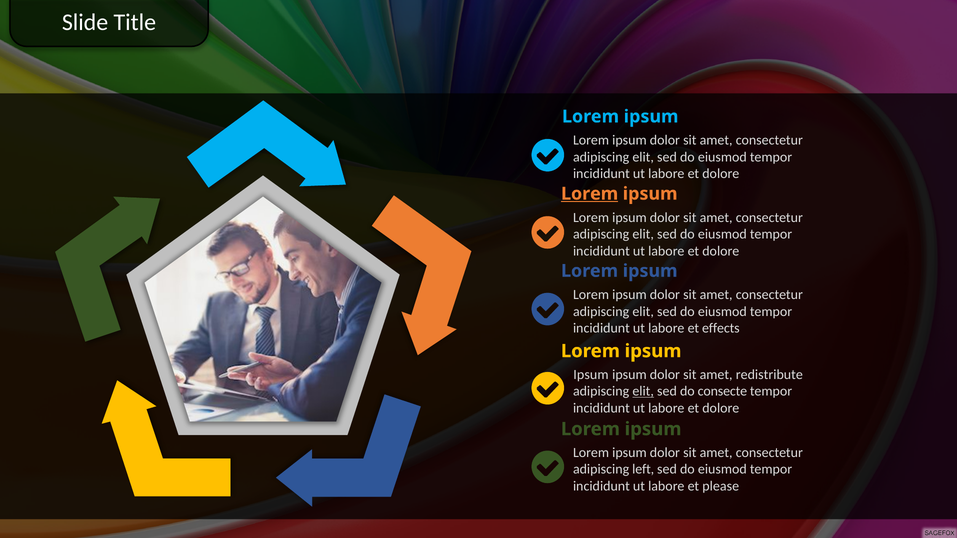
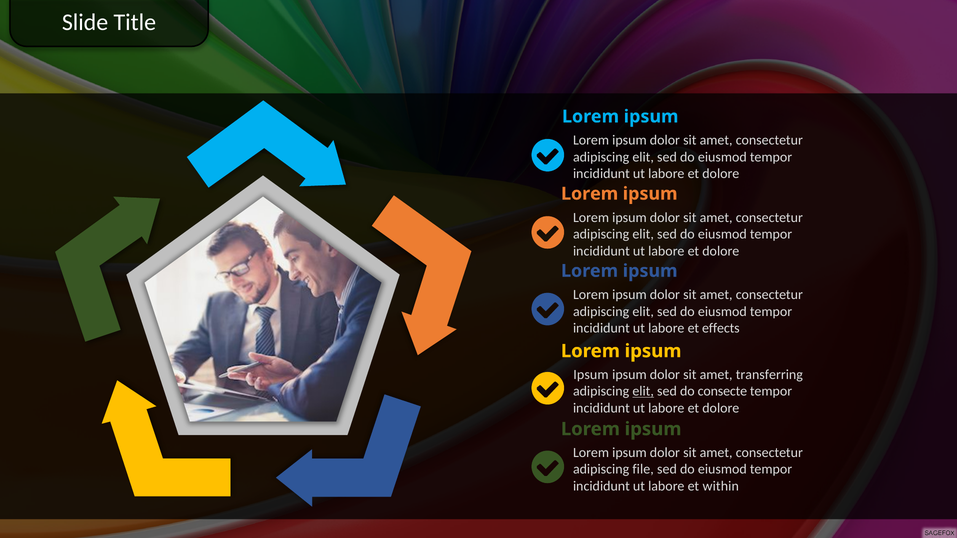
Lorem underline: present -> none (590, 194)
redistribute: redistribute -> transferring (769, 375)
left: left -> file (643, 470)
please: please -> within (721, 486)
